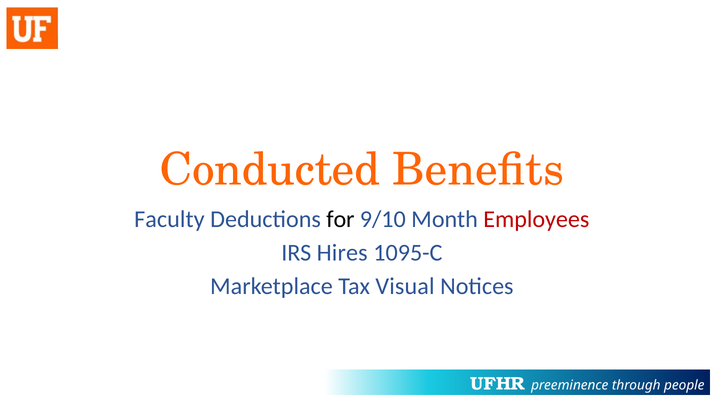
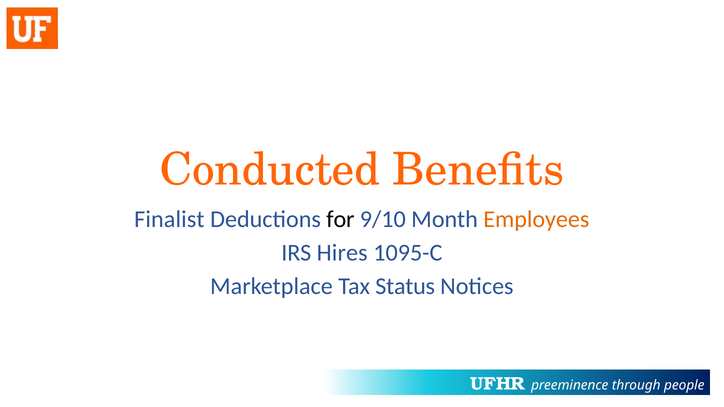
Faculty: Faculty -> Finalist (169, 219)
Employees colour: red -> orange (536, 219)
Visual: Visual -> Status (405, 286)
